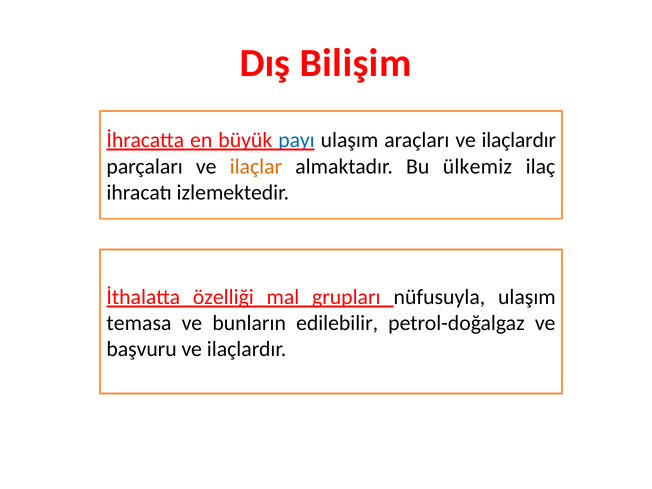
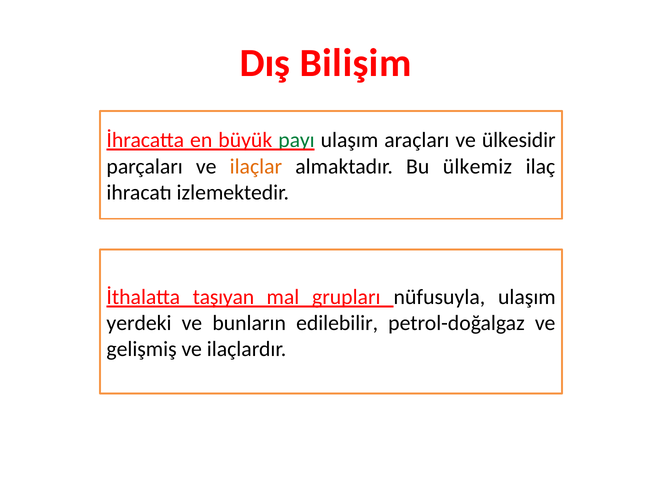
payı colour: blue -> green (296, 140)
araçları ve ilaçlardır: ilaçlardır -> ülkesidir (519, 140)
özelliği: özelliği -> taşıyan (223, 297)
temasa: temasa -> yerdeki (139, 323)
başvuru: başvuru -> gelişmiş (142, 349)
